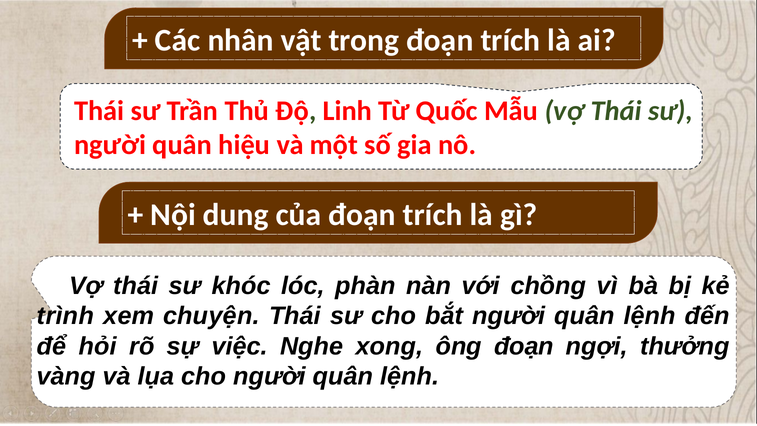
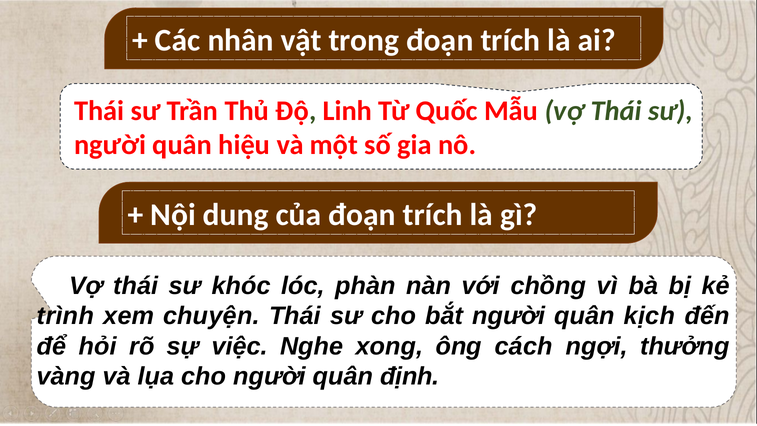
bắt người quân lệnh: lệnh -> kịch (650, 316)
ông đoạn: đoạn -> cách (524, 346)
cho người quân lệnh: lệnh -> định (410, 376)
